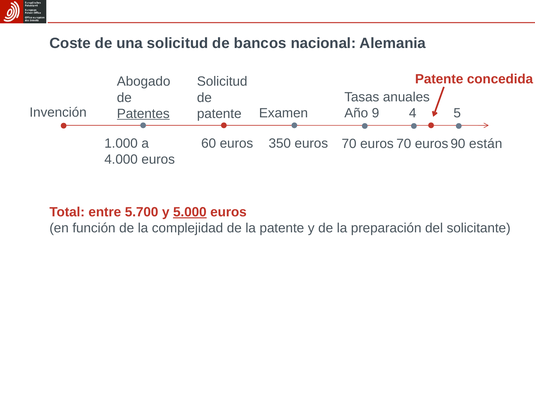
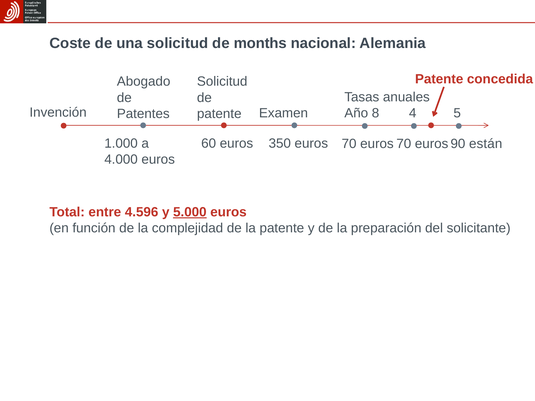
bancos: bancos -> months (260, 43)
9: 9 -> 8 (376, 113)
Patentes underline: present -> none (143, 114)
5.700: 5.700 -> 4.596 (142, 212)
